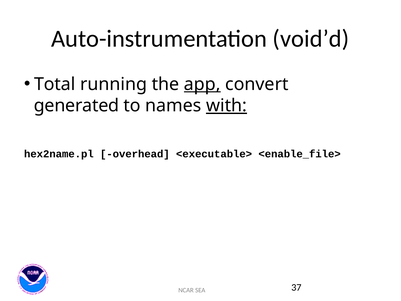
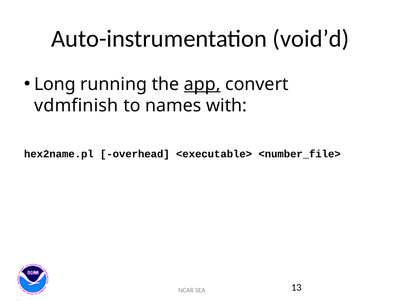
Total: Total -> Long (55, 84)
generated: generated -> vdmfinish (76, 106)
with underline: present -> none (227, 106)
<enable_file>: <enable_file> -> <number_file> (300, 154)
37: 37 -> 13 (296, 287)
